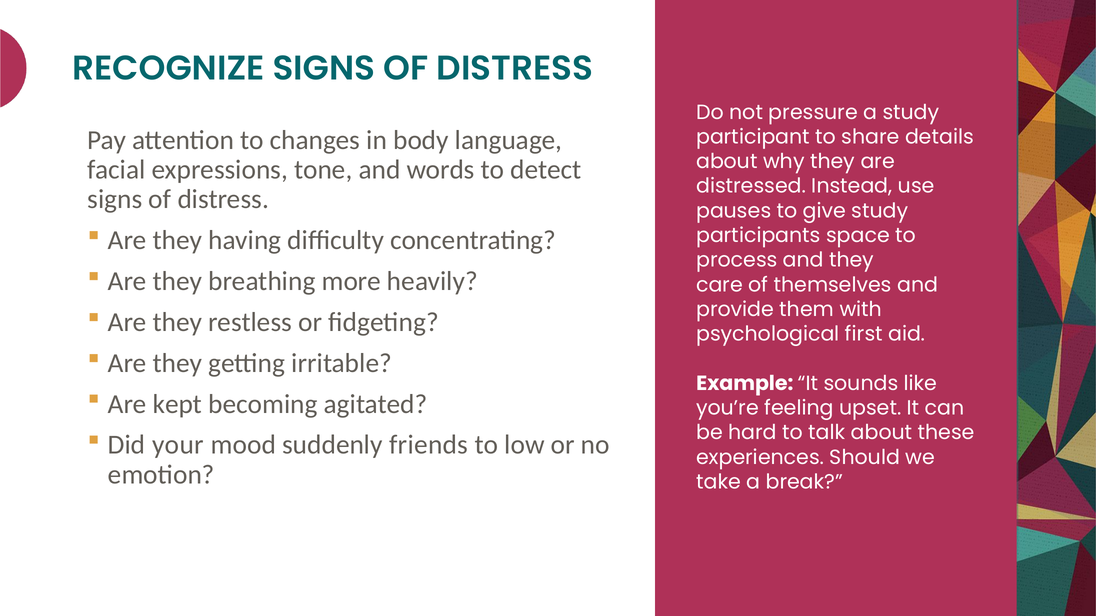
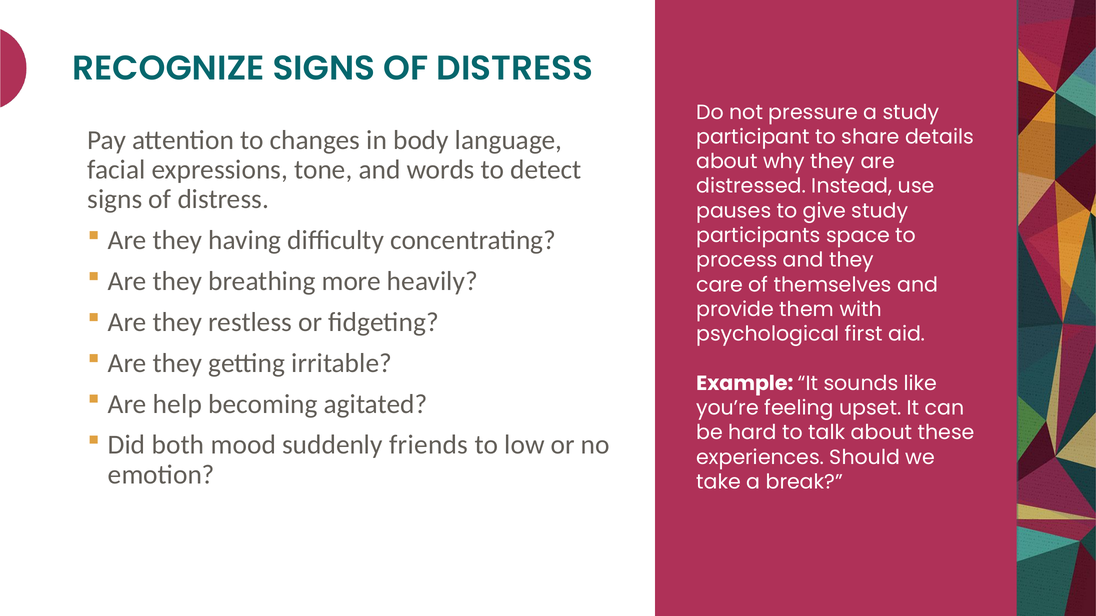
kept: kept -> help (177, 404)
your: your -> both (178, 445)
